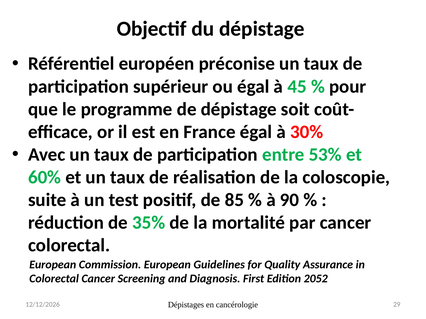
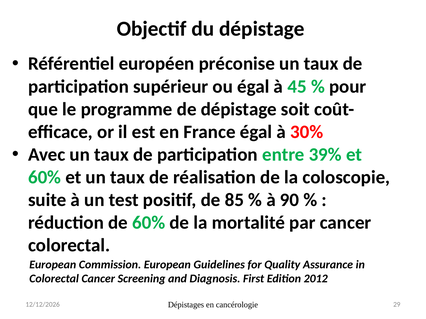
53%: 53% -> 39% (325, 155)
de 35%: 35% -> 60% (149, 223)
2052: 2052 -> 2012 (316, 279)
